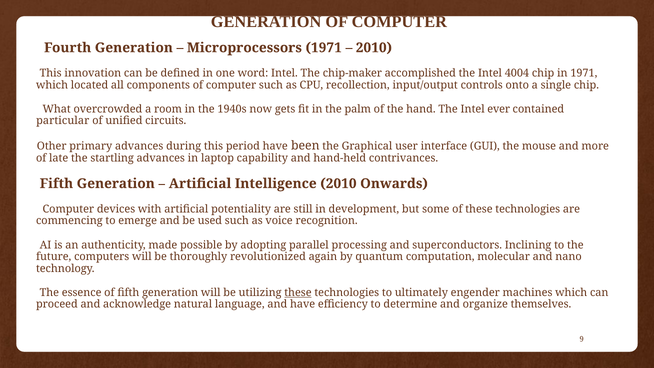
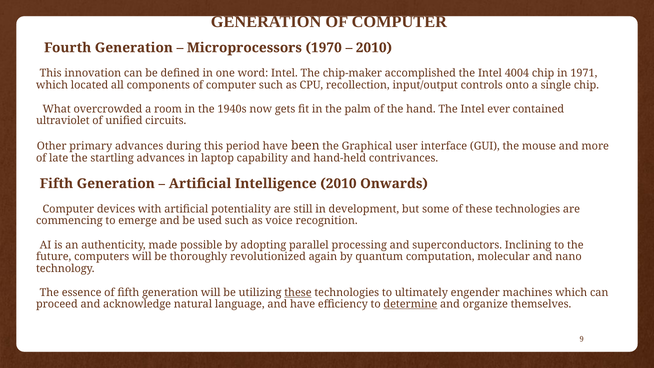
Microprocessors 1971: 1971 -> 1970 (324, 48)
particular: particular -> ultraviolet (63, 121)
determine underline: none -> present (410, 304)
